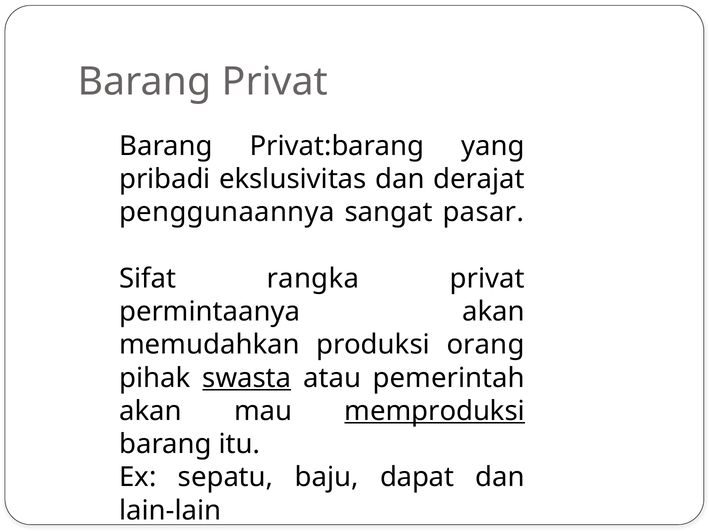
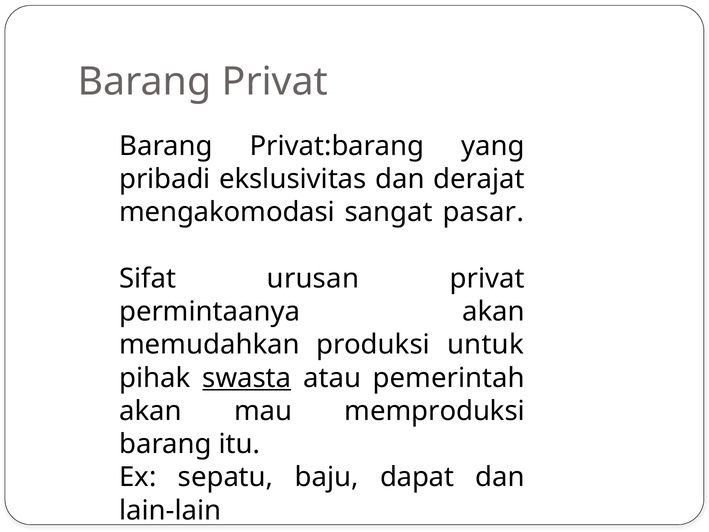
penggunaannya: penggunaannya -> mengakomodasi (227, 212)
rangka: rangka -> urusan (313, 278)
orang: orang -> untuk (485, 345)
memproduksi underline: present -> none (435, 411)
